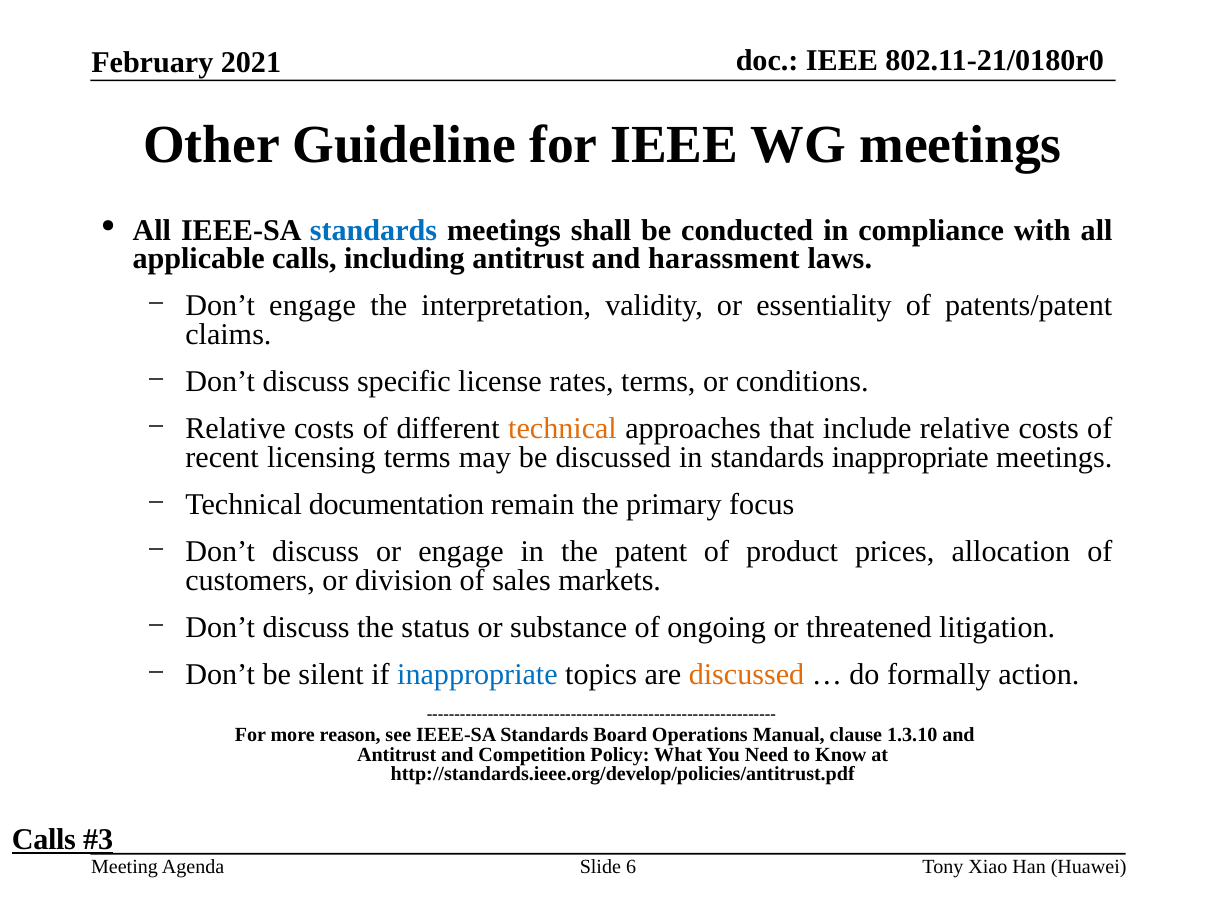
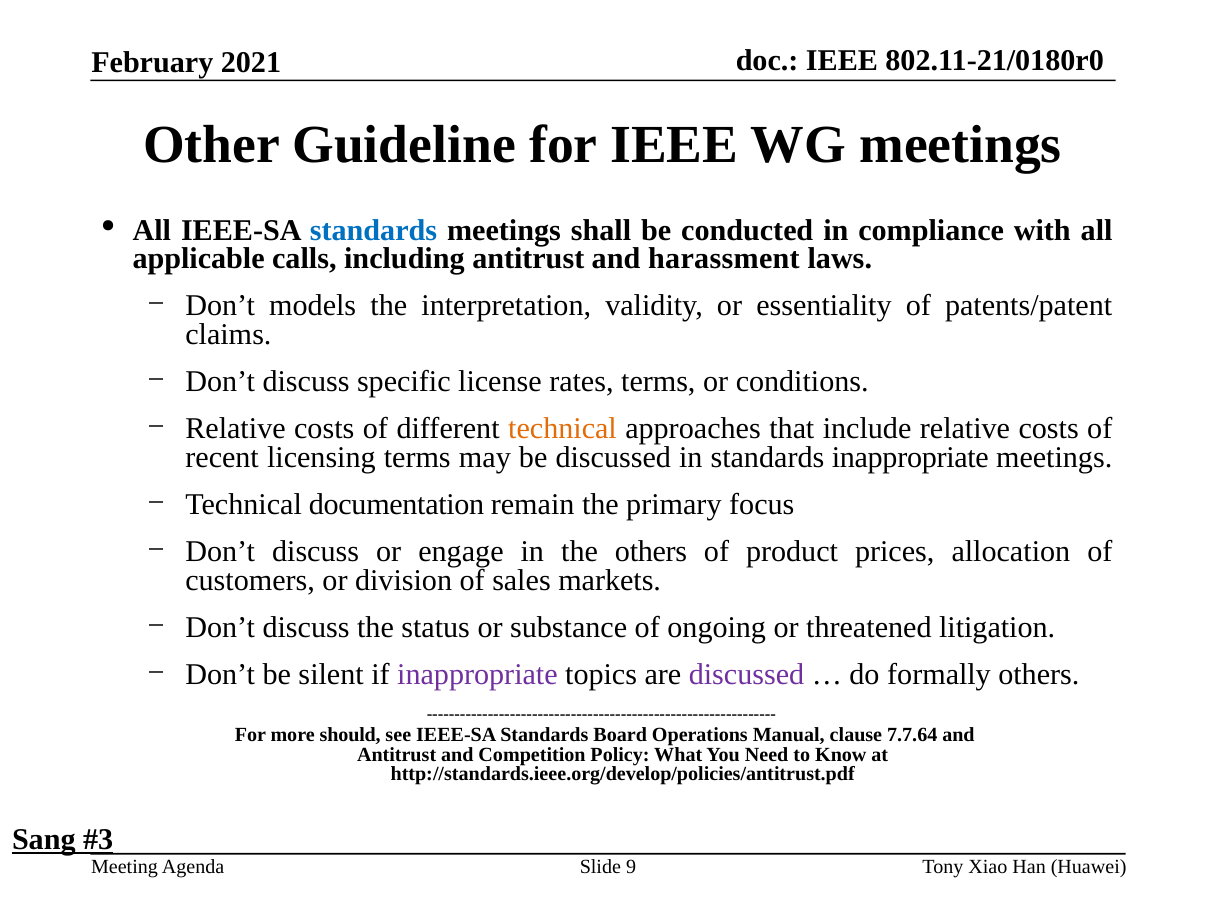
Don’t engage: engage -> models (313, 306)
the patent: patent -> others (651, 552)
inappropriate colour: blue -> purple (477, 675)
discussed colour: orange -> purple (747, 675)
formally action: action -> others (1039, 675)
reason: reason -> should (350, 736)
1.3.10: 1.3.10 -> 7.7.64 (912, 736)
Calls: Calls -> Sang (44, 840)
6: 6 -> 9 (631, 867)
